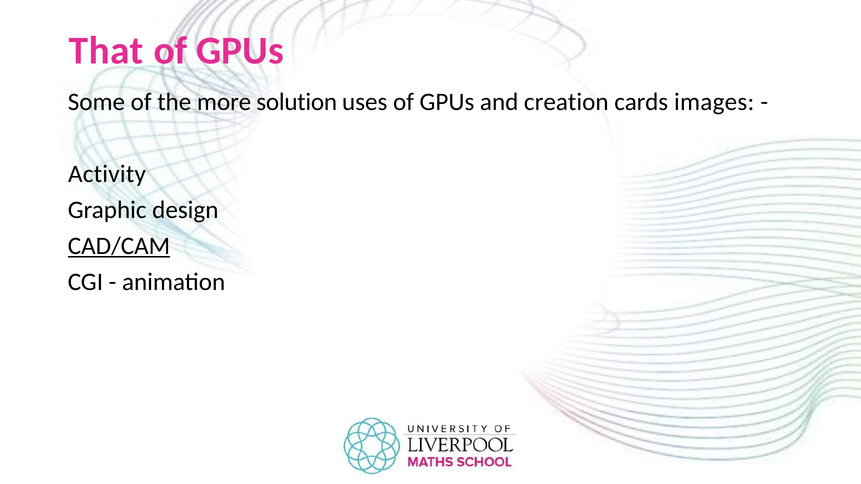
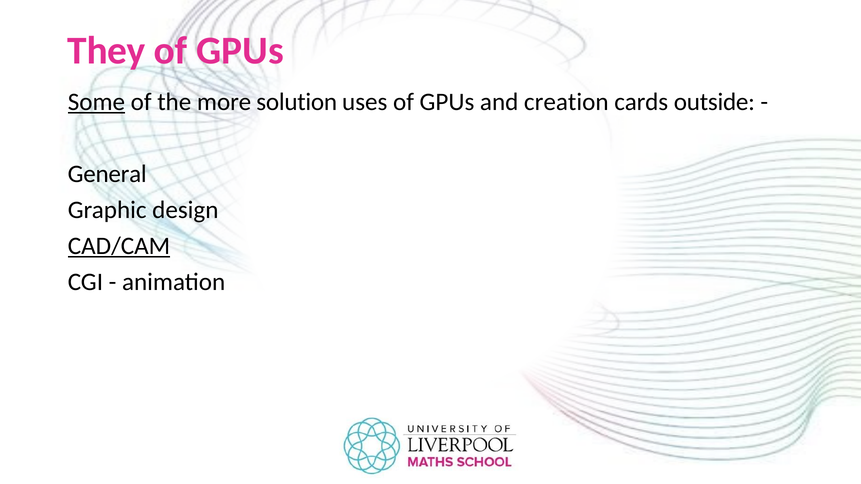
That: That -> They (106, 51)
Some underline: none -> present (96, 102)
images: images -> outside (714, 102)
Activity: Activity -> General (107, 174)
